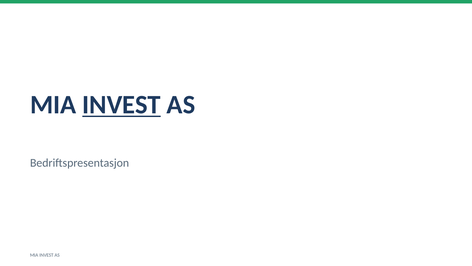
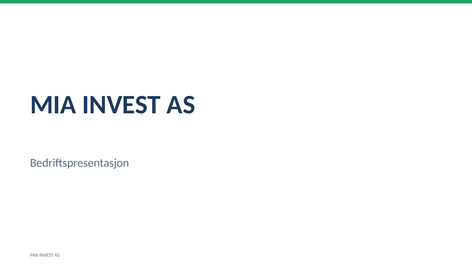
INVEST underline: present -> none (122, 105)
